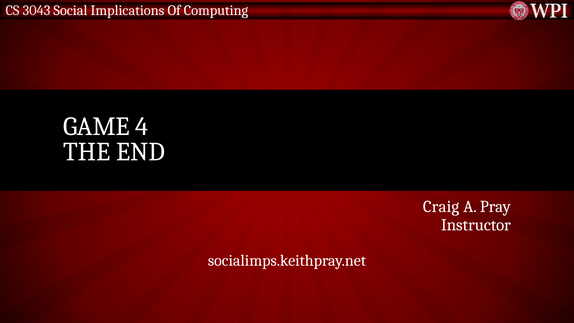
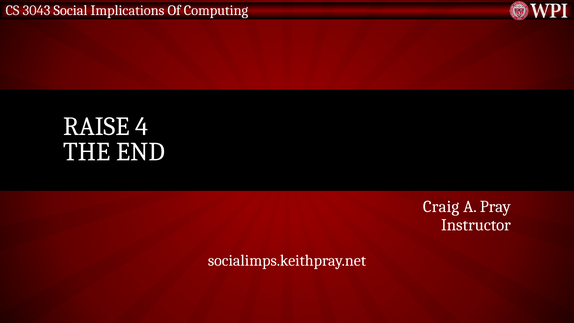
GAME: GAME -> RAISE (96, 127)
